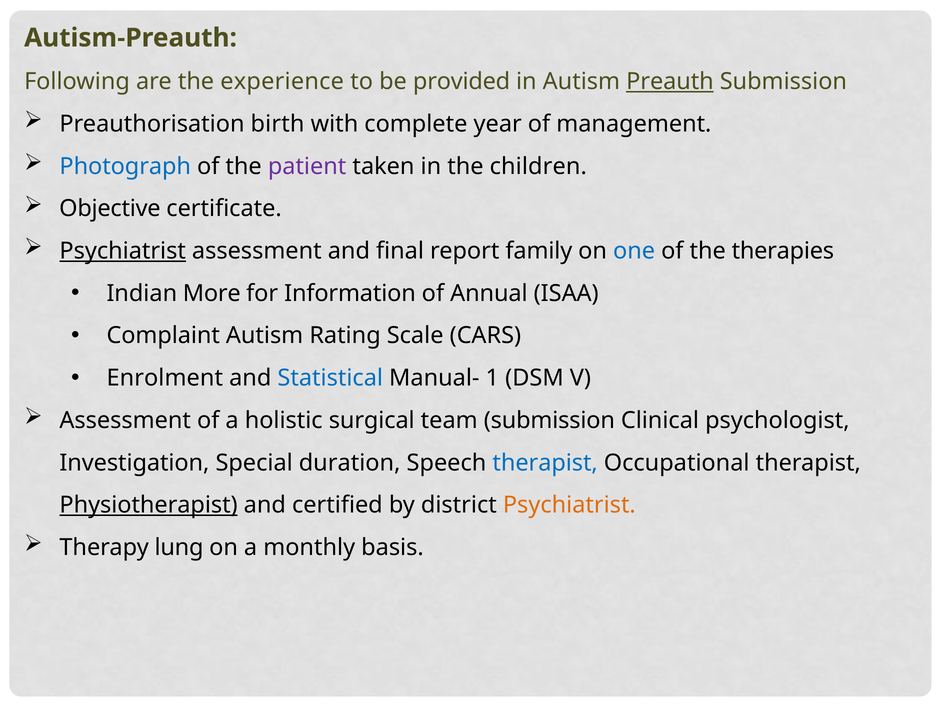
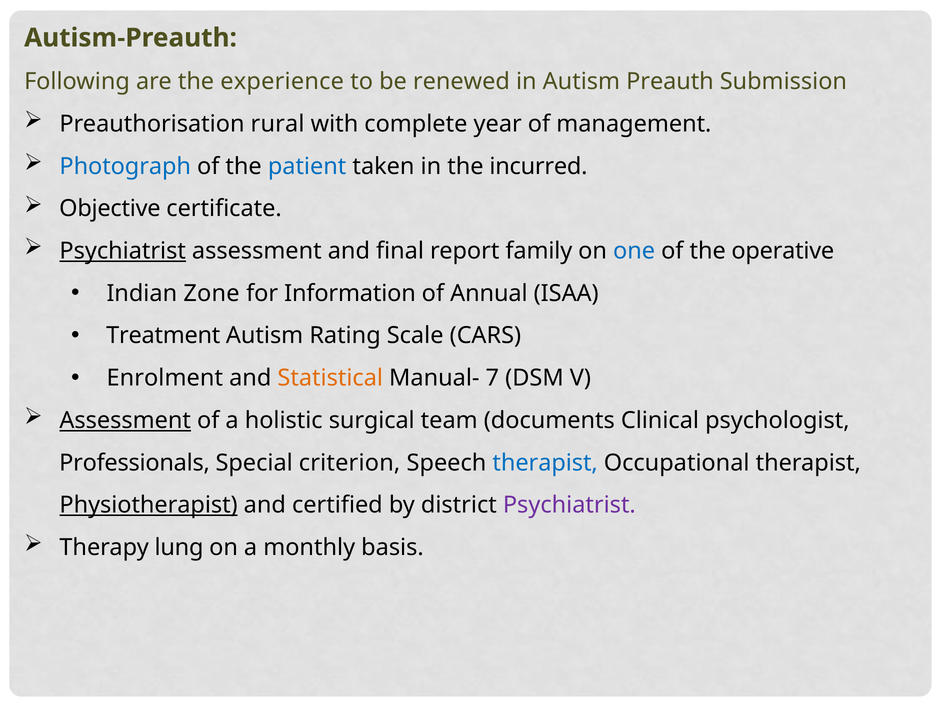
provided: provided -> renewed (461, 82)
Preauth underline: present -> none (670, 82)
birth: birth -> rural (278, 124)
patient colour: purple -> blue (307, 166)
children: children -> incurred (538, 166)
therapies: therapies -> operative (783, 251)
More: More -> Zone (212, 293)
Complaint: Complaint -> Treatment (163, 336)
Statistical colour: blue -> orange (330, 378)
1: 1 -> 7 (492, 378)
Assessment underline: none -> present (125, 420)
team submission: submission -> documents (549, 420)
Investigation: Investigation -> Professionals (135, 463)
duration: duration -> criterion (350, 463)
Psychiatrist colour: orange -> purple (569, 505)
